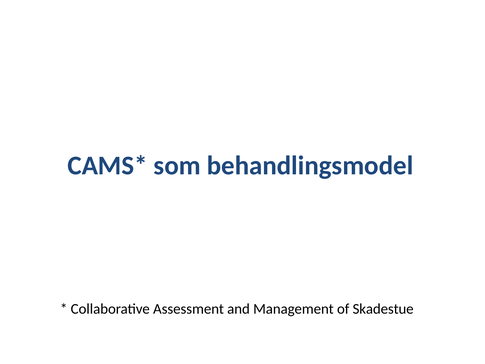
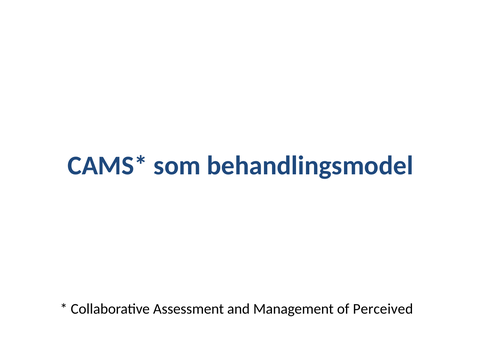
Skadestue: Skadestue -> Perceived (383, 309)
